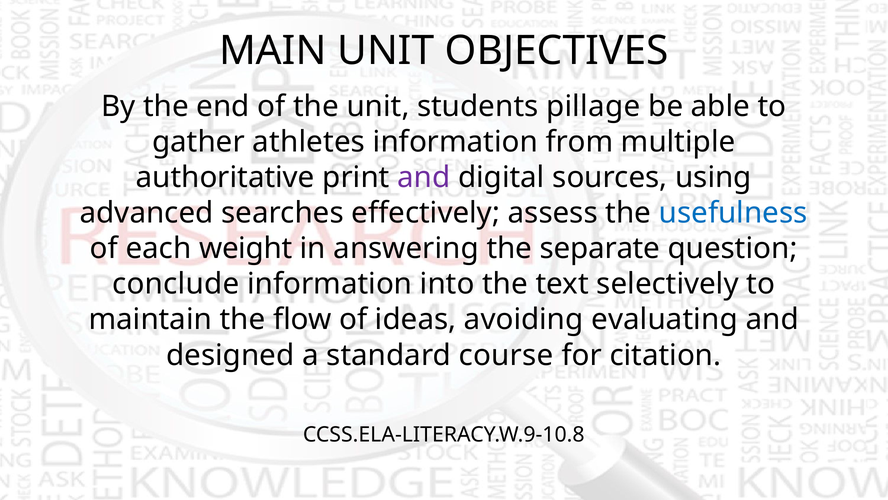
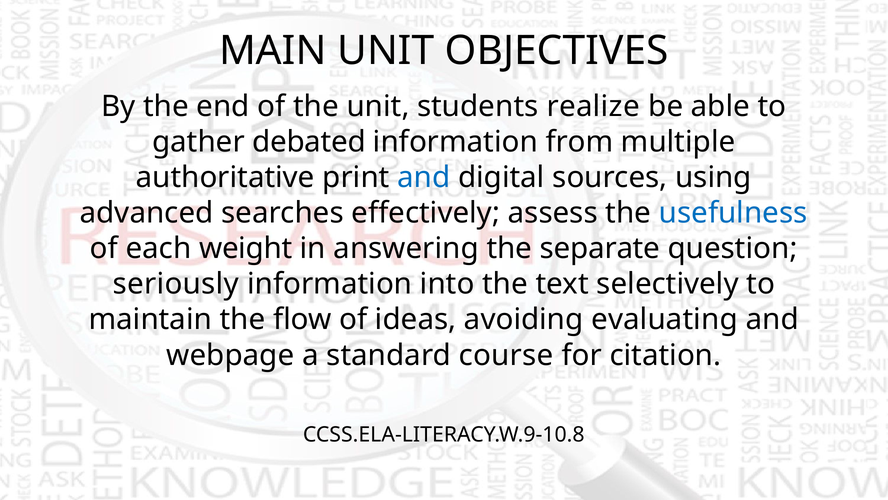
pillage: pillage -> realize (593, 106)
athletes: athletes -> debated (309, 142)
and colour: purple -> blue (424, 177)
conclude: conclude -> seriously (176, 284)
designed: designed -> webpage (230, 355)
